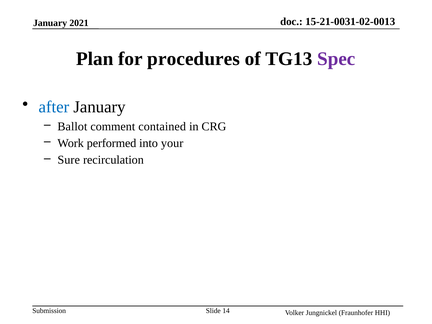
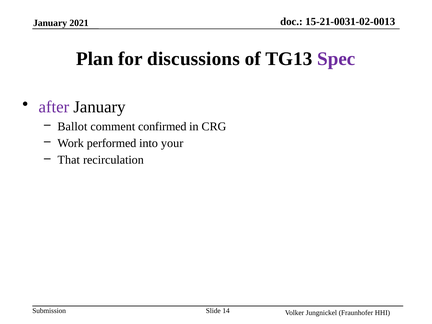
procedures: procedures -> discussions (194, 59)
after colour: blue -> purple (54, 107)
contained: contained -> confirmed (162, 126)
Sure: Sure -> That (69, 160)
